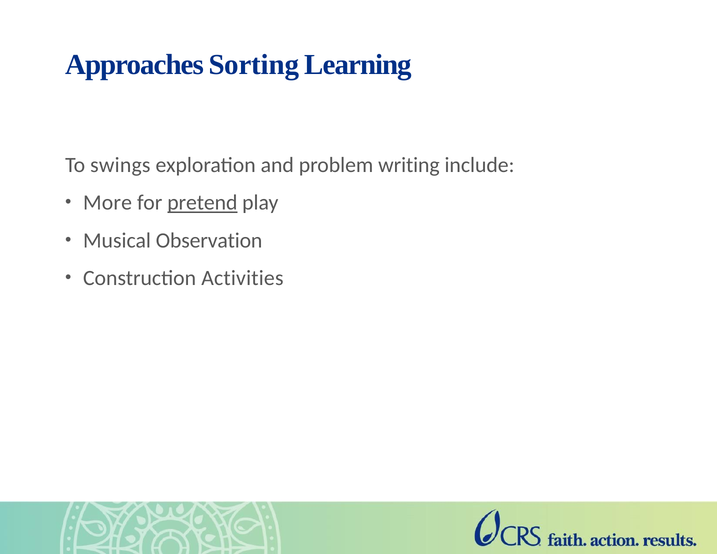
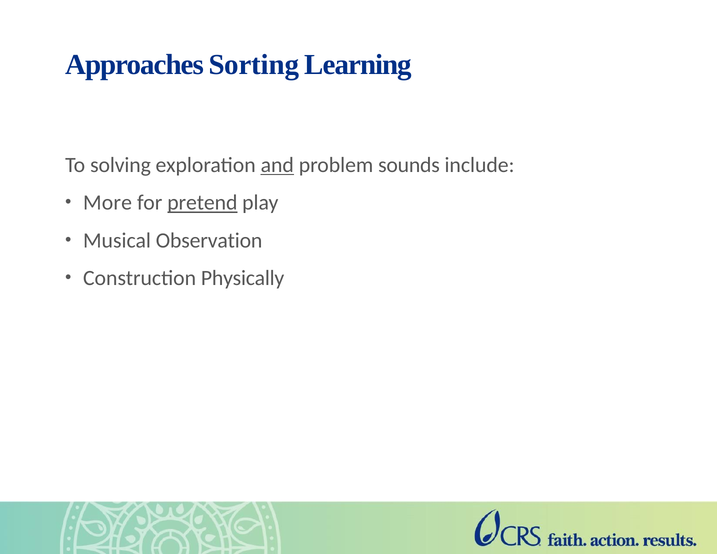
swings: swings -> solving (121, 165)
and underline: none -> present (277, 165)
writing: writing -> sounds (409, 165)
Activities: Activities -> Physically (243, 278)
